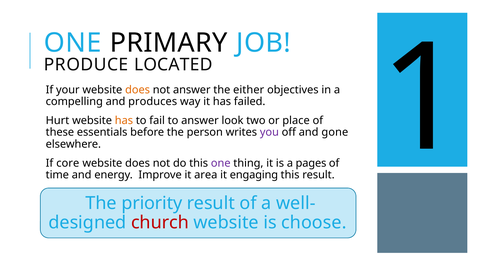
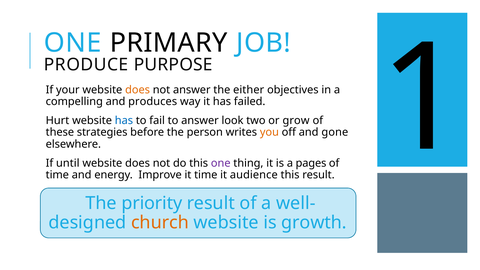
LOCATED: LOCATED -> PURPOSE (173, 65)
has colour: orange -> blue (124, 120)
place: place -> grow (296, 120)
essentials: essentials -> strategies (102, 132)
you colour: purple -> orange (269, 132)
core: core -> until (68, 163)
it area: area -> time (206, 175)
engaging: engaging -> audience (254, 175)
church colour: red -> orange (160, 223)
choose: choose -> growth (314, 223)
